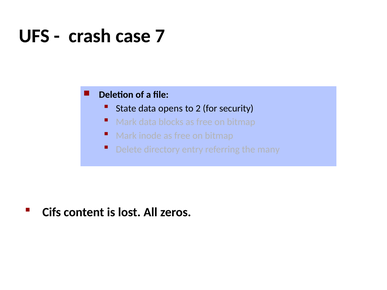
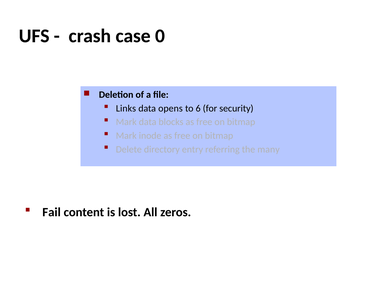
7: 7 -> 0 (160, 36)
State: State -> Links (126, 108)
2: 2 -> 6 (198, 108)
Cifs: Cifs -> Fail (52, 212)
